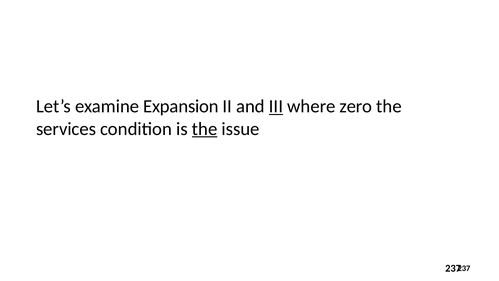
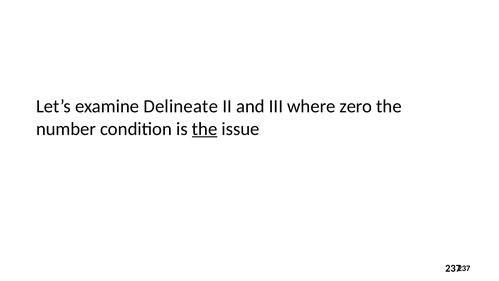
Expansion: Expansion -> Delineate (181, 106)
III underline: present -> none (276, 106)
services: services -> number (66, 129)
